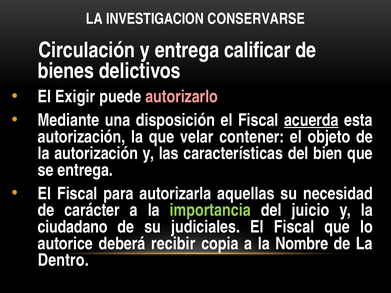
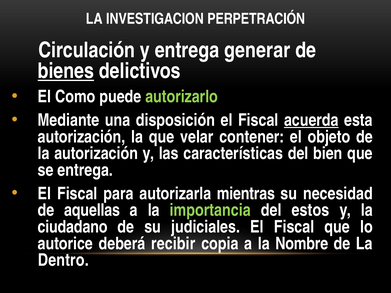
CONSERVARSE: CONSERVARSE -> PERPETRACIÓN (256, 19)
calificar: calificar -> generar (257, 50)
bienes underline: none -> present (66, 71)
Exigir: Exigir -> Como (75, 97)
autorizarlo colour: pink -> light green (182, 97)
aquellas: aquellas -> mientras (246, 194)
carácter: carácter -> aquellas (92, 210)
juicio: juicio -> estos (310, 210)
